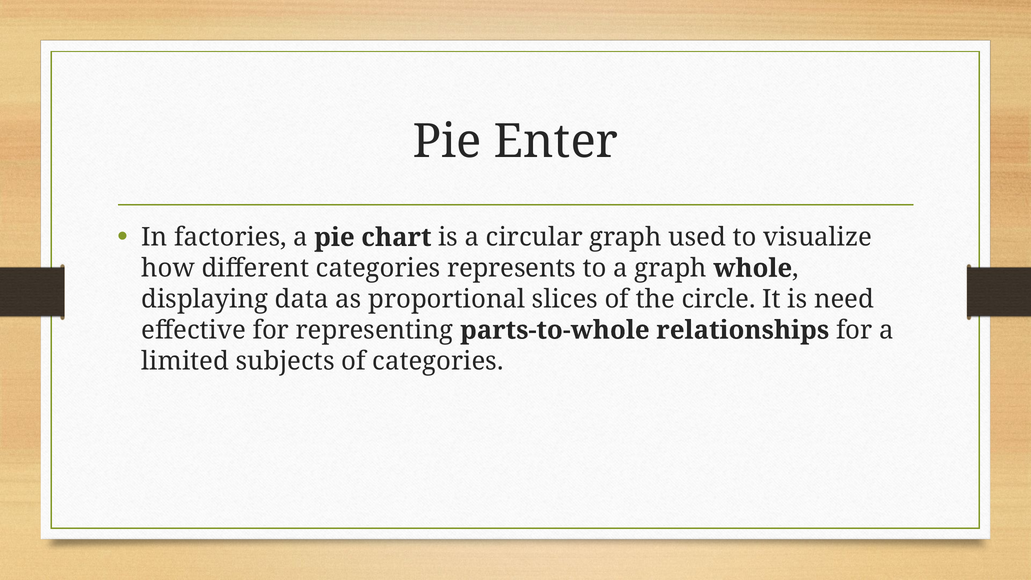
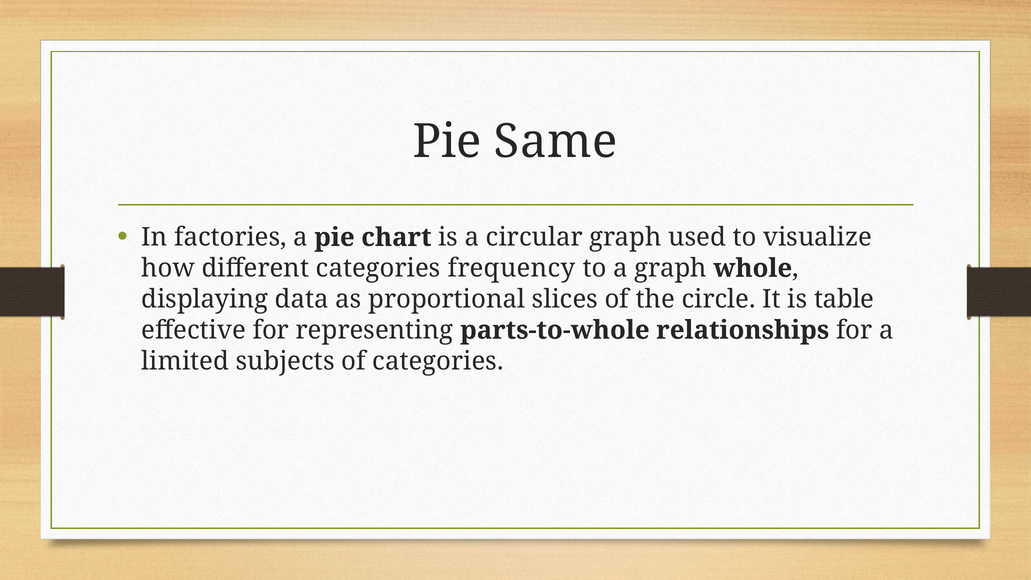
Enter: Enter -> Same (556, 141)
represents: represents -> frequency (511, 268)
need: need -> table (844, 299)
